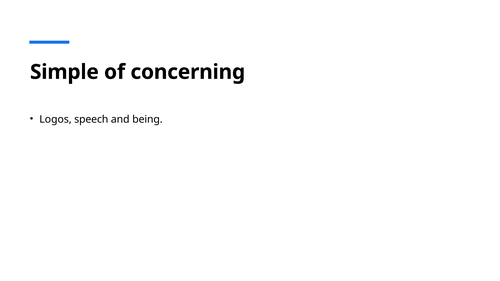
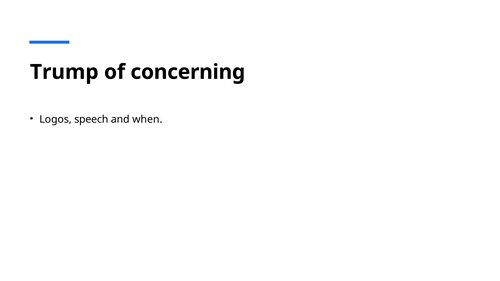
Simple: Simple -> Trump (64, 72)
being: being -> when (147, 119)
